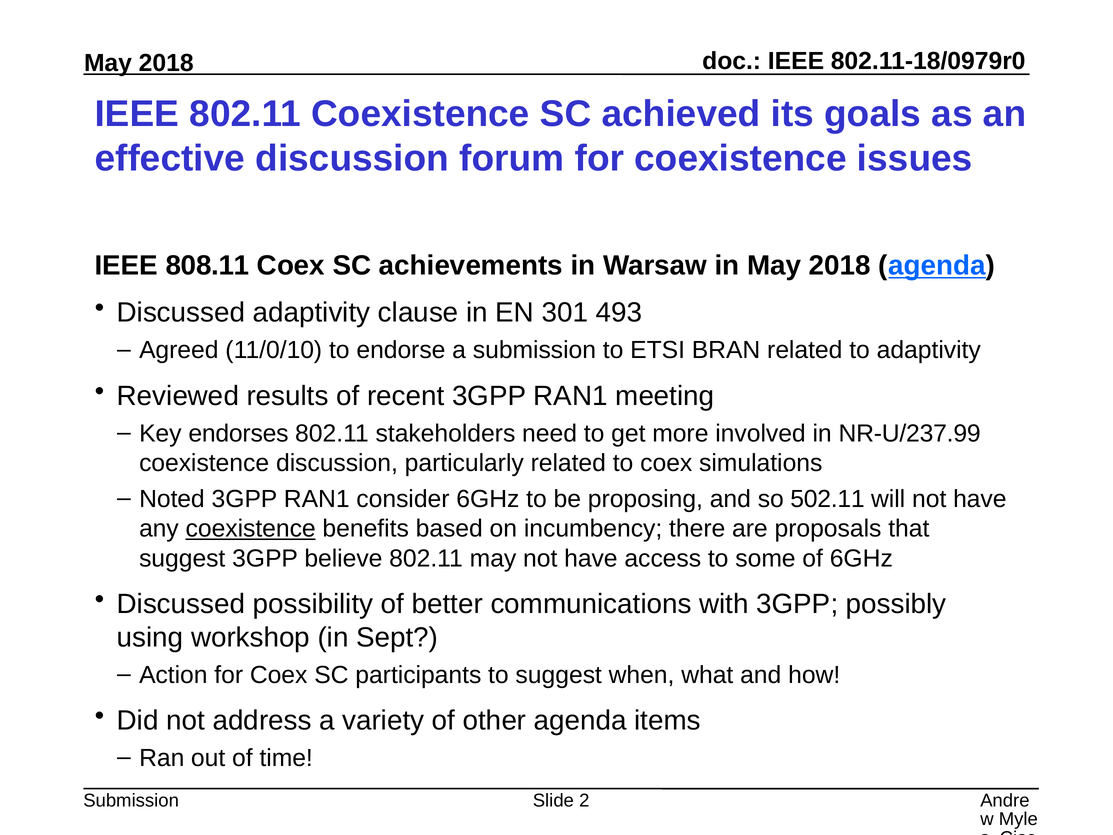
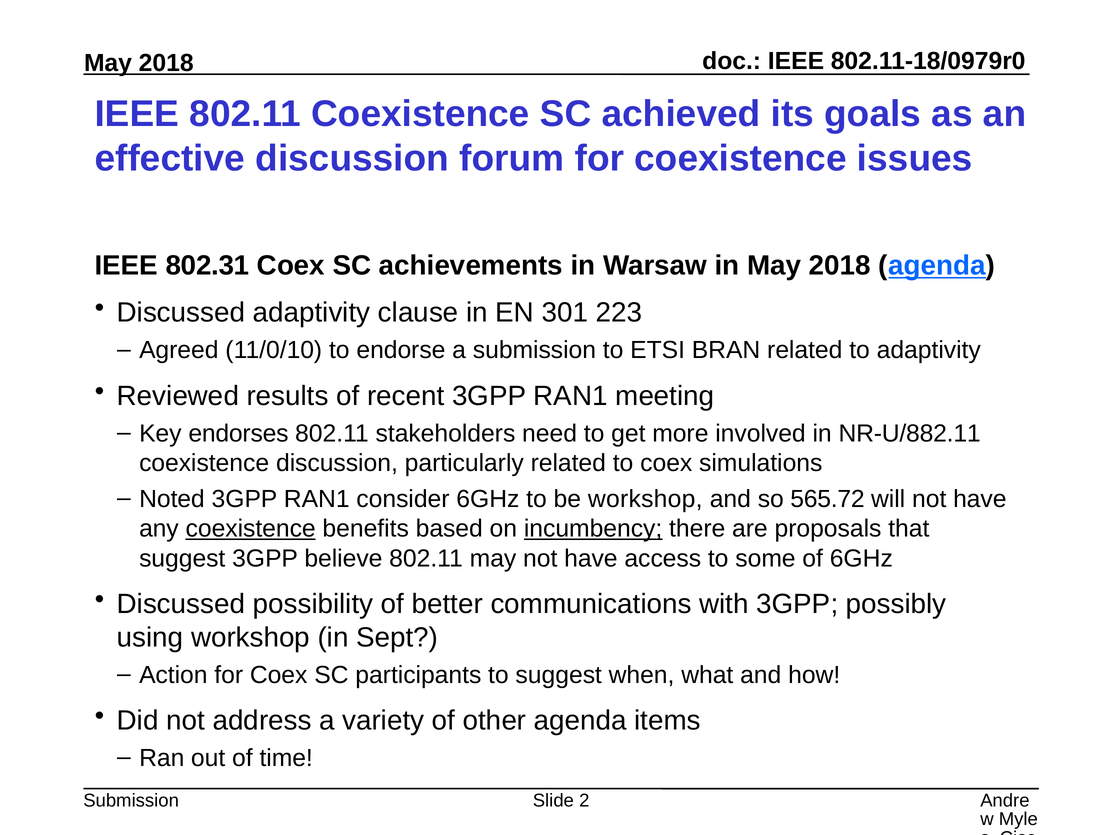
808.11: 808.11 -> 802.31 (208, 265)
493: 493 -> 223 (619, 313)
NR-U/237.99: NR-U/237.99 -> NR-U/882.11 (910, 433)
be proposing: proposing -> workshop (645, 499)
502.11: 502.11 -> 565.72 (827, 499)
incumbency underline: none -> present (593, 529)
